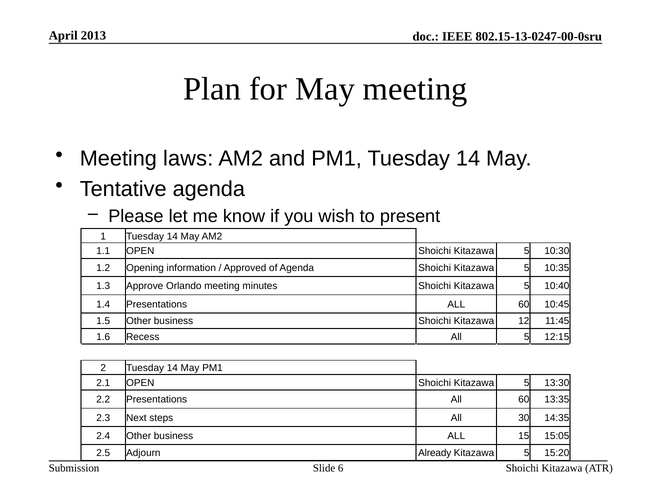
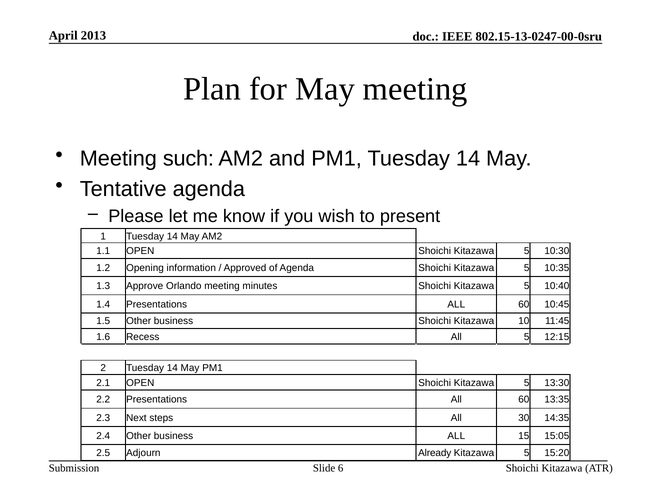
laws: laws -> such (188, 159)
12: 12 -> 10 (524, 321)
